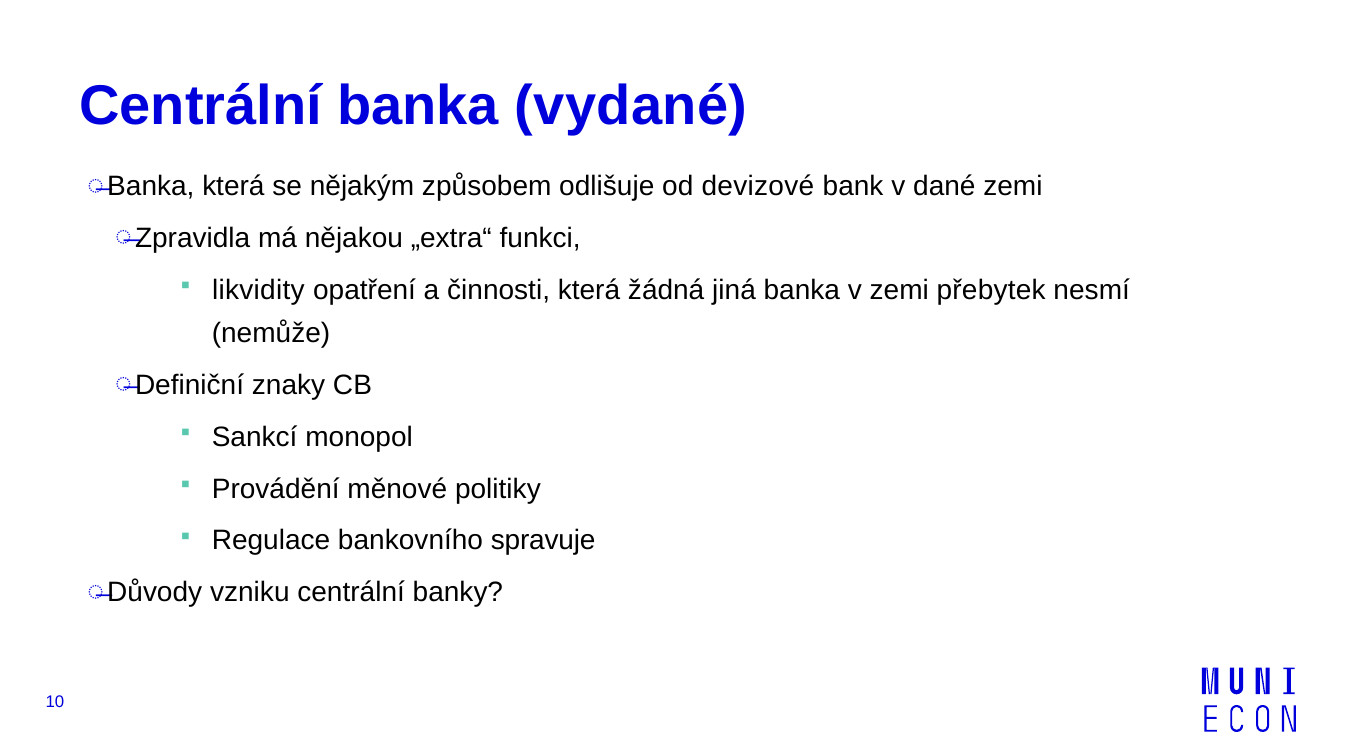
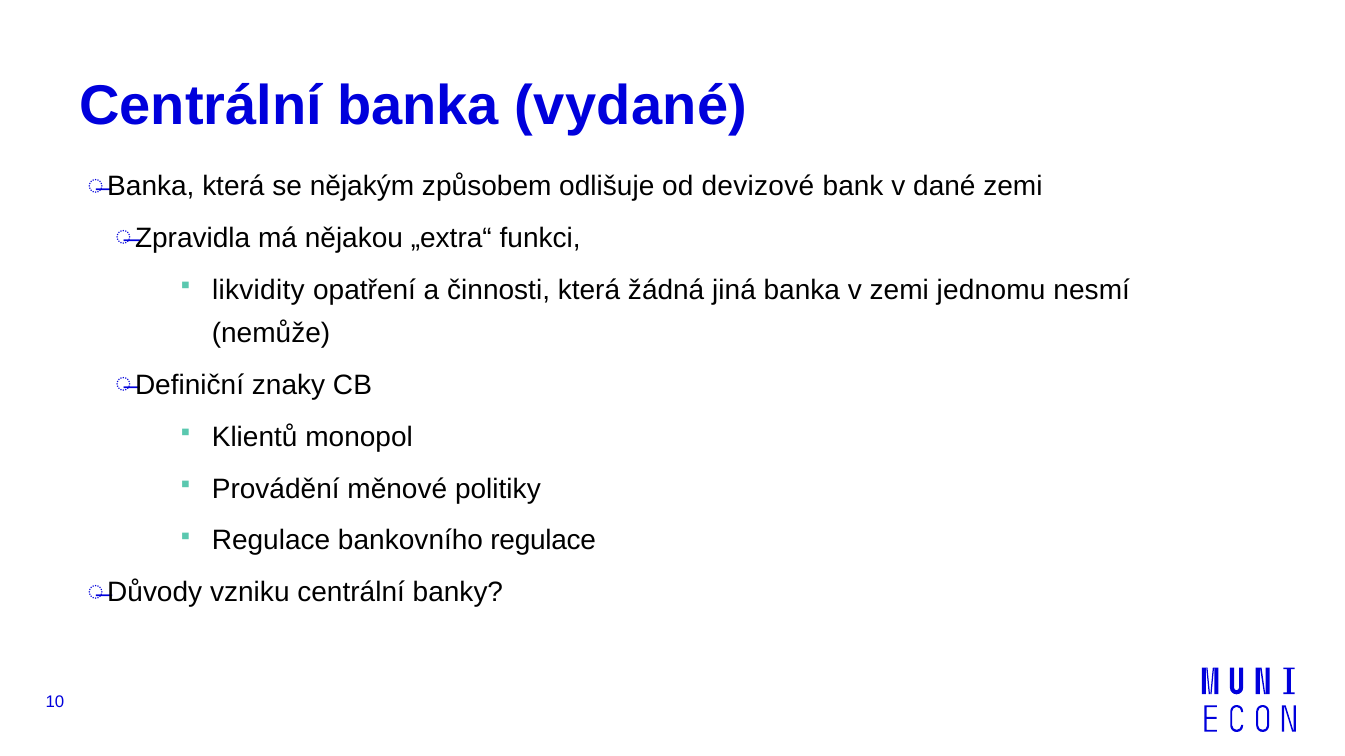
přebytek: přebytek -> jednomu (991, 290)
Sankcí: Sankcí -> Klientů (255, 437)
bankovního spravuje: spravuje -> regulace (543, 541)
